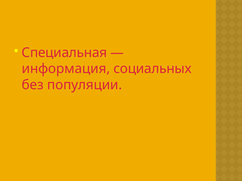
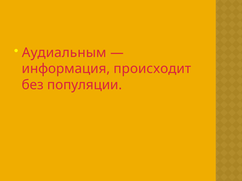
Специальная: Специальная -> Аудиальным (64, 53)
социальных: социальных -> происходит (152, 69)
